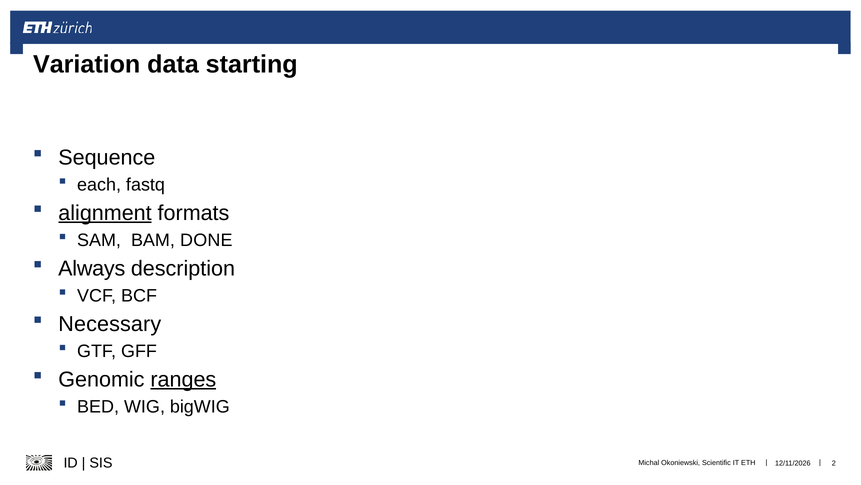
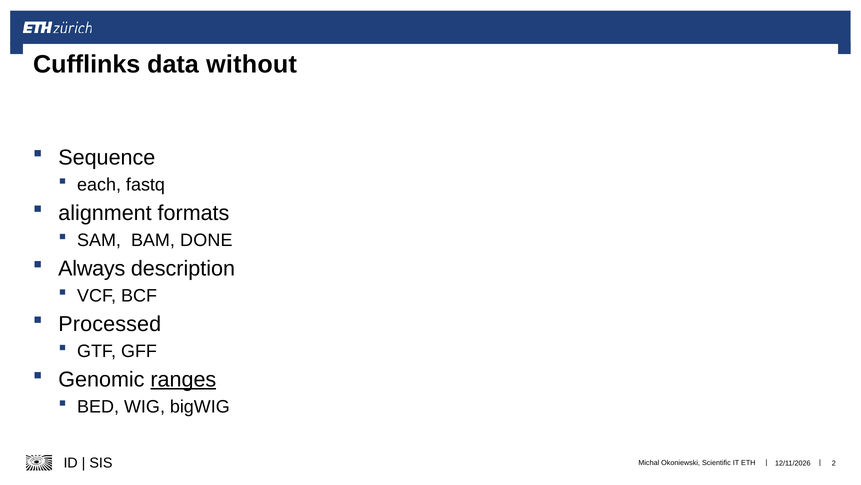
Variation: Variation -> Cufflinks (87, 64)
starting: starting -> without (252, 64)
alignment underline: present -> none (105, 213)
Necessary: Necessary -> Processed (110, 324)
